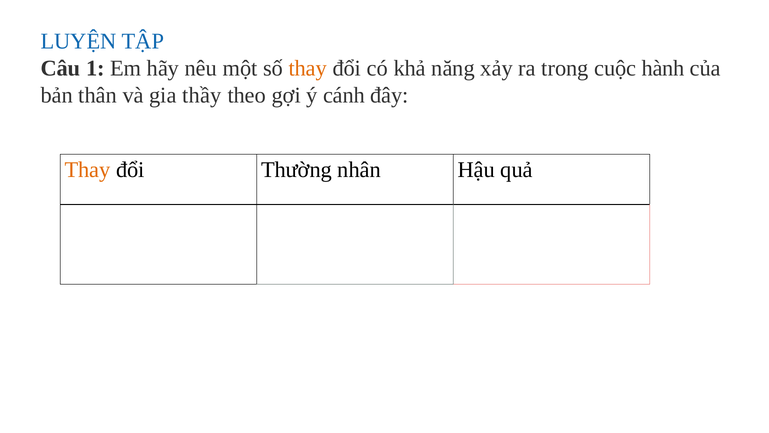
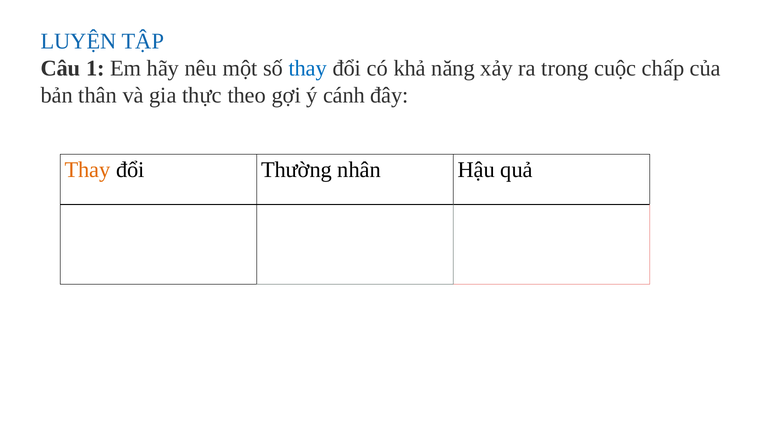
thay colour: orange -> blue (308, 68)
hành: hành -> chấp (663, 68)
thầy: thầy -> thực (202, 95)
